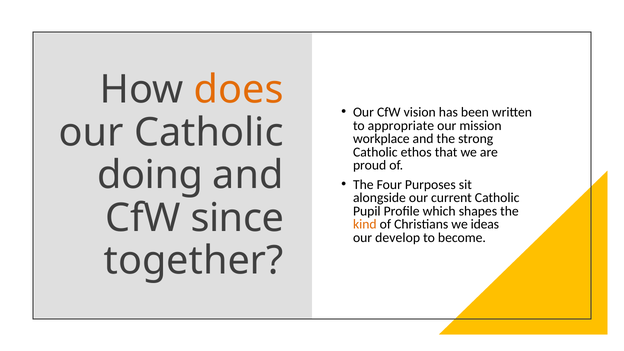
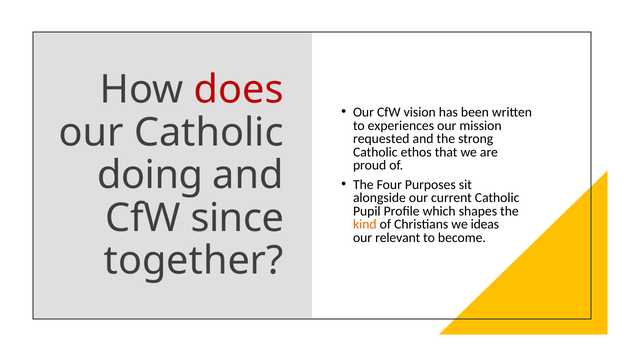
does colour: orange -> red (239, 90)
appropriate: appropriate -> experiences (401, 126)
workplace: workplace -> requested (381, 139)
develop: develop -> relevant (398, 238)
